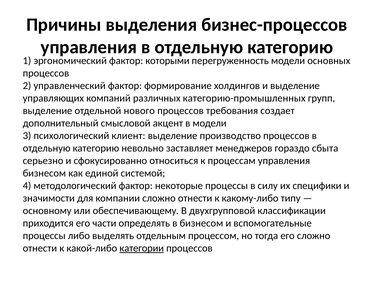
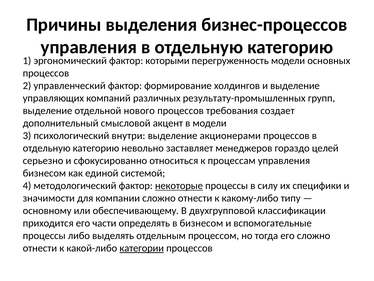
категорию-промышленных: категорию-промышленных -> результату-промышленных (244, 98)
клиент: клиент -> внутри (128, 136)
производство: производство -> акционерами (230, 136)
сбыта: сбыта -> целей (325, 148)
некоторые underline: none -> present (179, 185)
